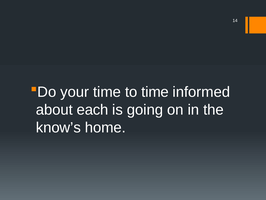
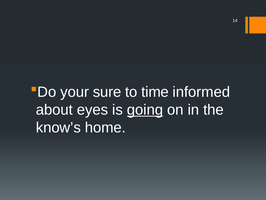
your time: time -> sure (107, 92)
each: each -> eyes (93, 110)
going underline: none -> present (145, 110)
